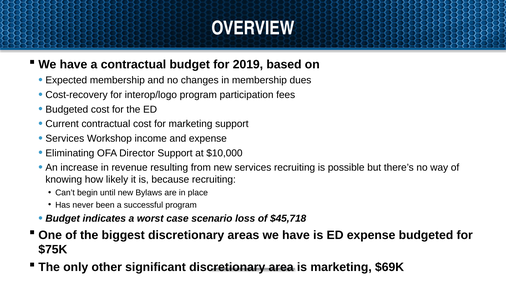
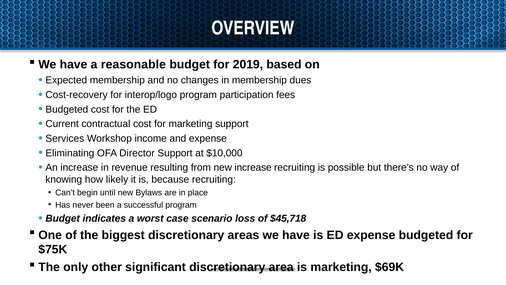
a contractual: contractual -> reasonable (133, 64)
new services: services -> increase (253, 167)
